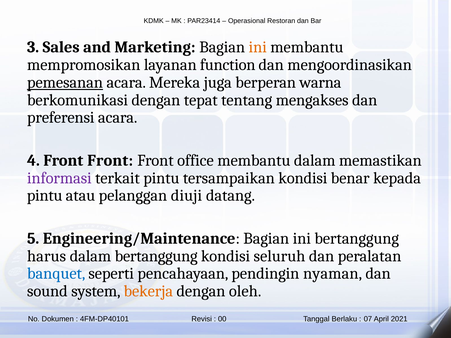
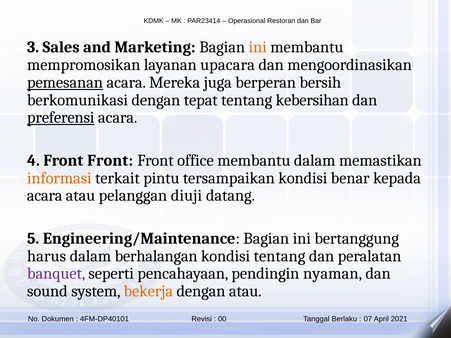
function: function -> upacara (228, 65)
warna: warna -> bersih (320, 82)
mengakses: mengakses -> kebersihan (312, 100)
preferensi underline: none -> present (61, 118)
informasi colour: purple -> orange (59, 178)
pintu: pintu -> acara (45, 196)
dalam bertanggung: bertanggung -> berhalangan (156, 256)
kondisi seluruh: seluruh -> tentang (279, 256)
banquet colour: blue -> purple (56, 274)
dengan oleh: oleh -> atau (245, 291)
